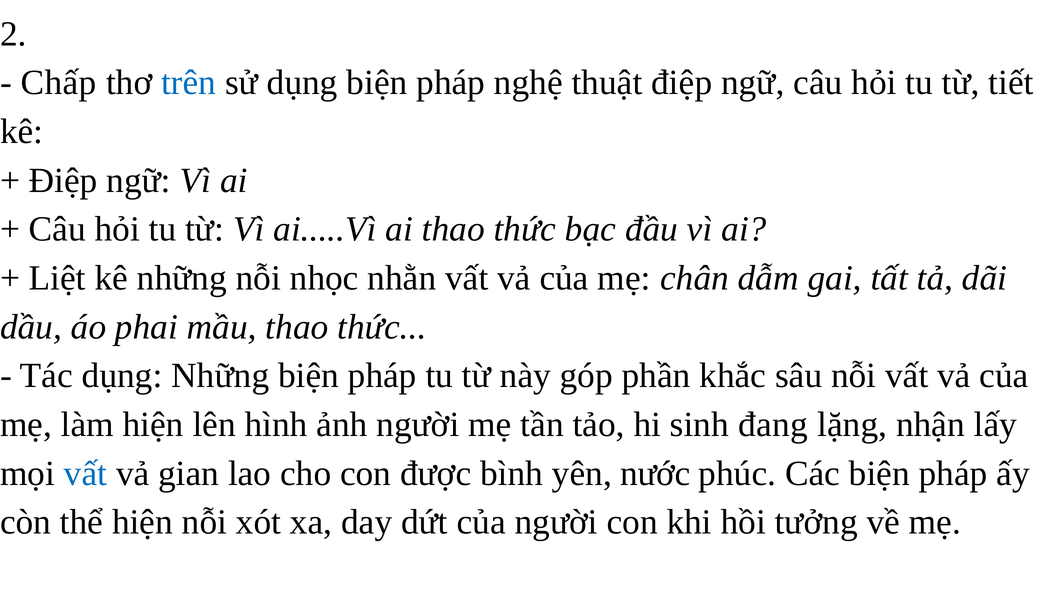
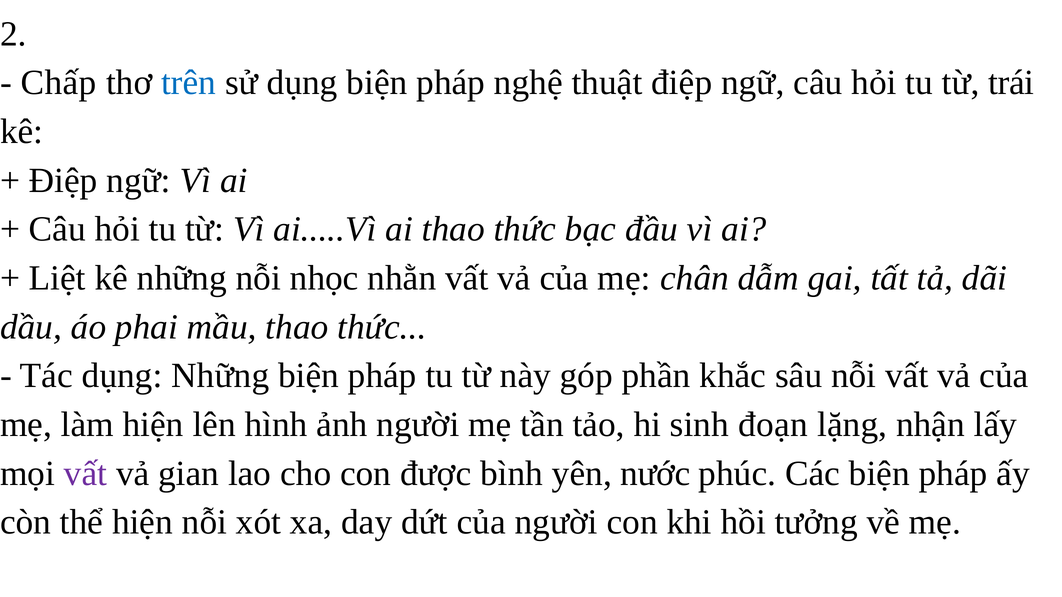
tiết: tiết -> trái (1011, 83)
đang: đang -> đoạn (773, 425)
vất colour: blue -> purple (86, 474)
